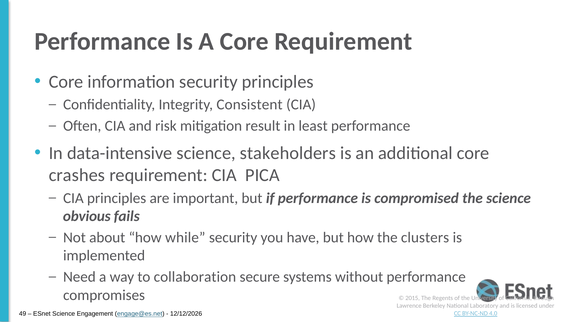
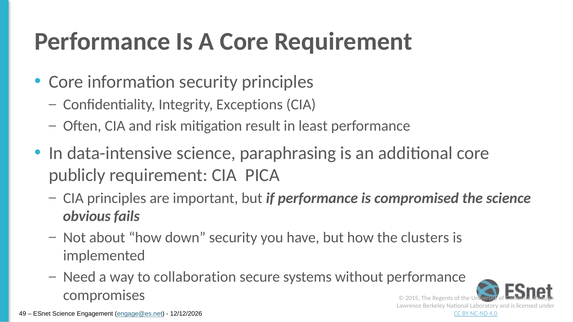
Consistent: Consistent -> Exceptions (250, 105)
stakeholders: stakeholders -> paraphrasing (288, 153)
crashes: crashes -> publicly (77, 175)
while: while -> down (185, 238)
